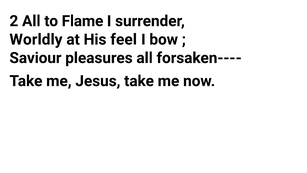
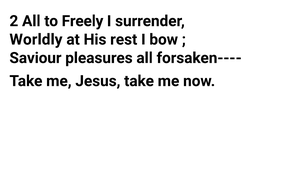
Flame: Flame -> Freely (83, 21)
feel: feel -> rest (124, 39)
